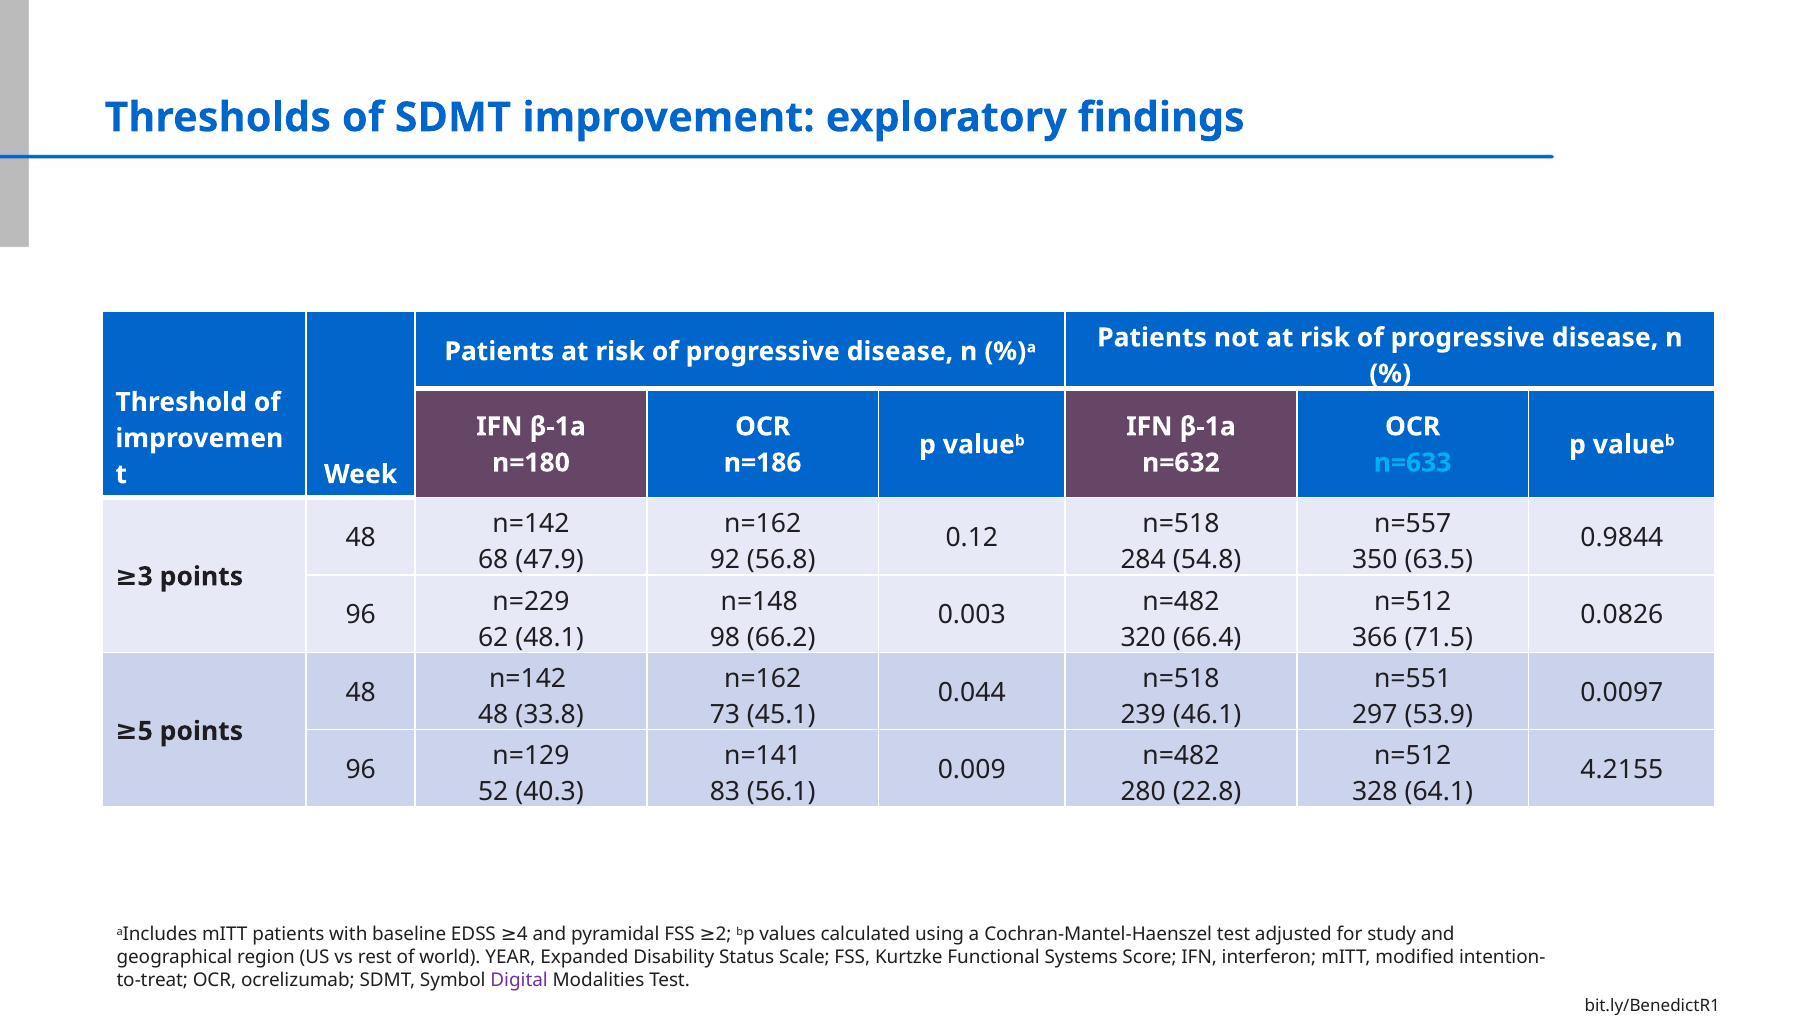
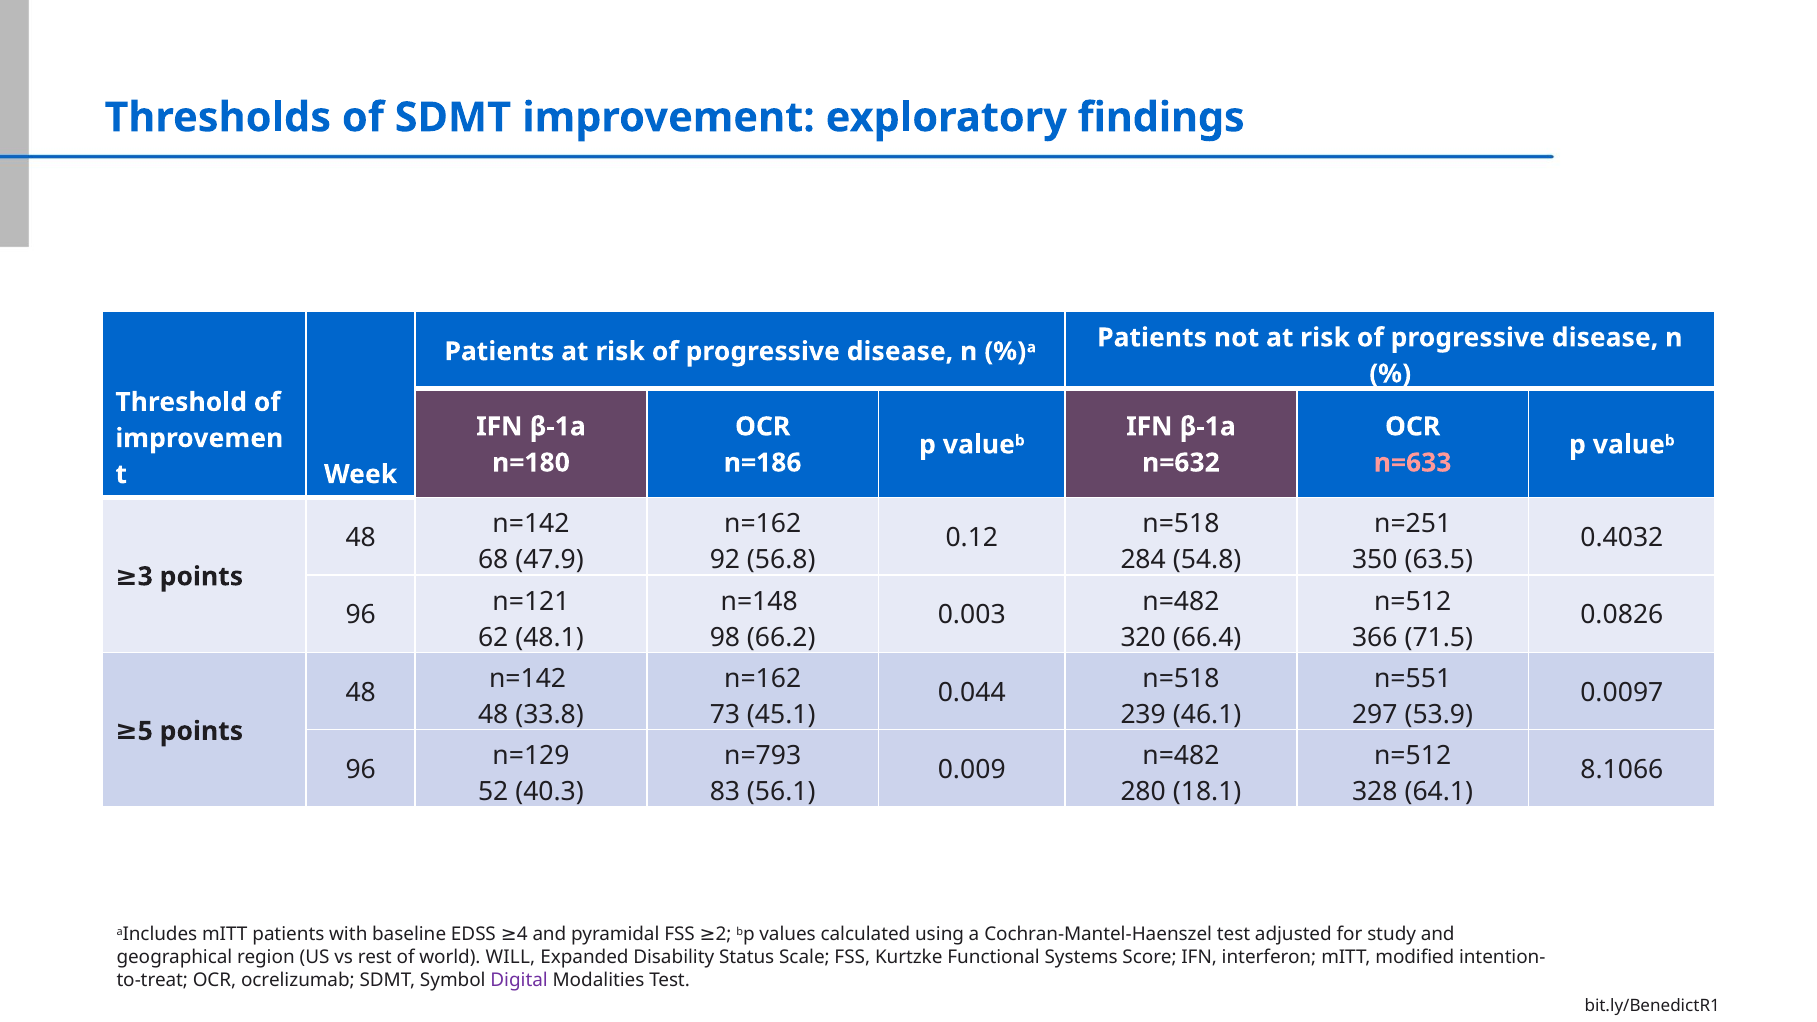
n=633 colour: light blue -> pink (1413, 463)
n=557: n=557 -> n=251 (1413, 524)
0.9844: 0.9844 -> 0.4032 (1622, 538)
n=229: n=229 -> n=121 (531, 601)
n=141: n=141 -> n=793 (763, 756)
4.2155: 4.2155 -> 8.1066 (1622, 770)
22.8: 22.8 -> 18.1 (1207, 792)
YEAR: YEAR -> WILL (510, 958)
